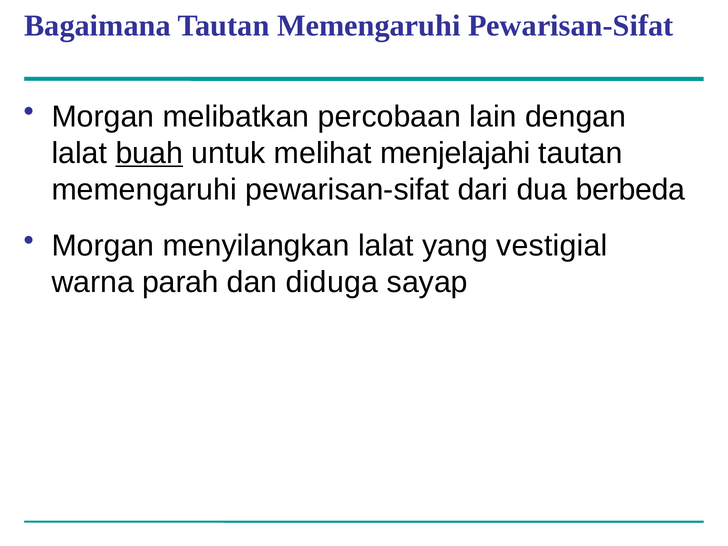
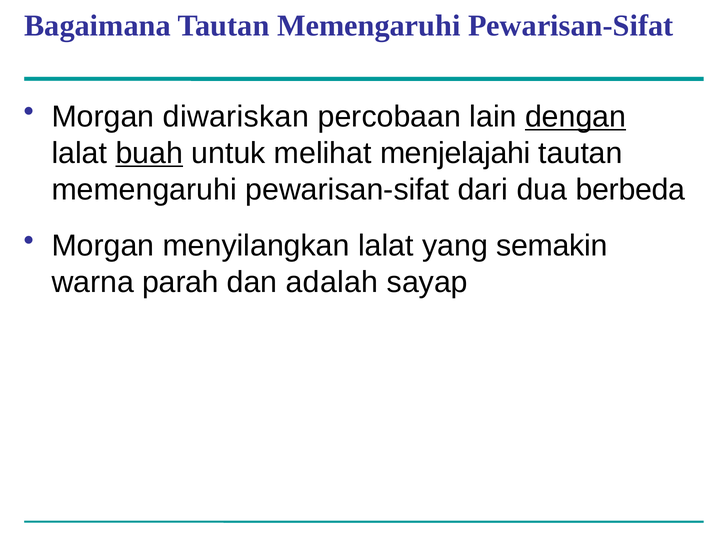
melibatkan: melibatkan -> diwariskan (236, 117)
dengan underline: none -> present (576, 117)
vestigial: vestigial -> semakin (552, 246)
diduga: diduga -> adalah (332, 282)
